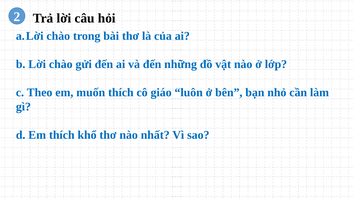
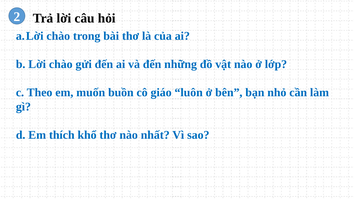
muốn thích: thích -> buồn (121, 93)
